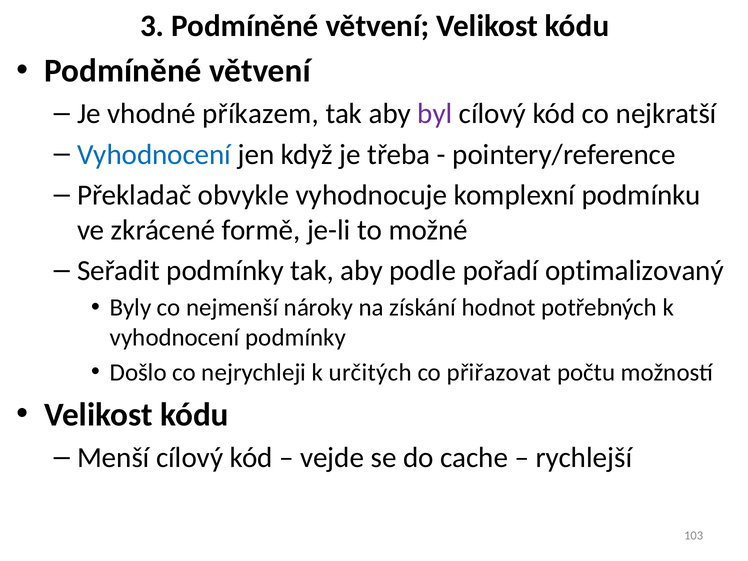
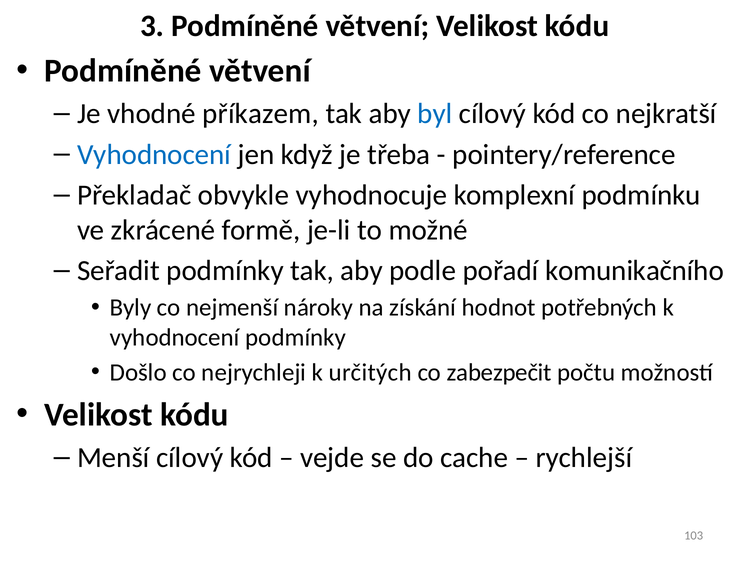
byl colour: purple -> blue (435, 114)
optimalizovaný: optimalizovaný -> komunikačního (634, 271)
přiřazovat: přiřazovat -> zabezpečit (499, 373)
